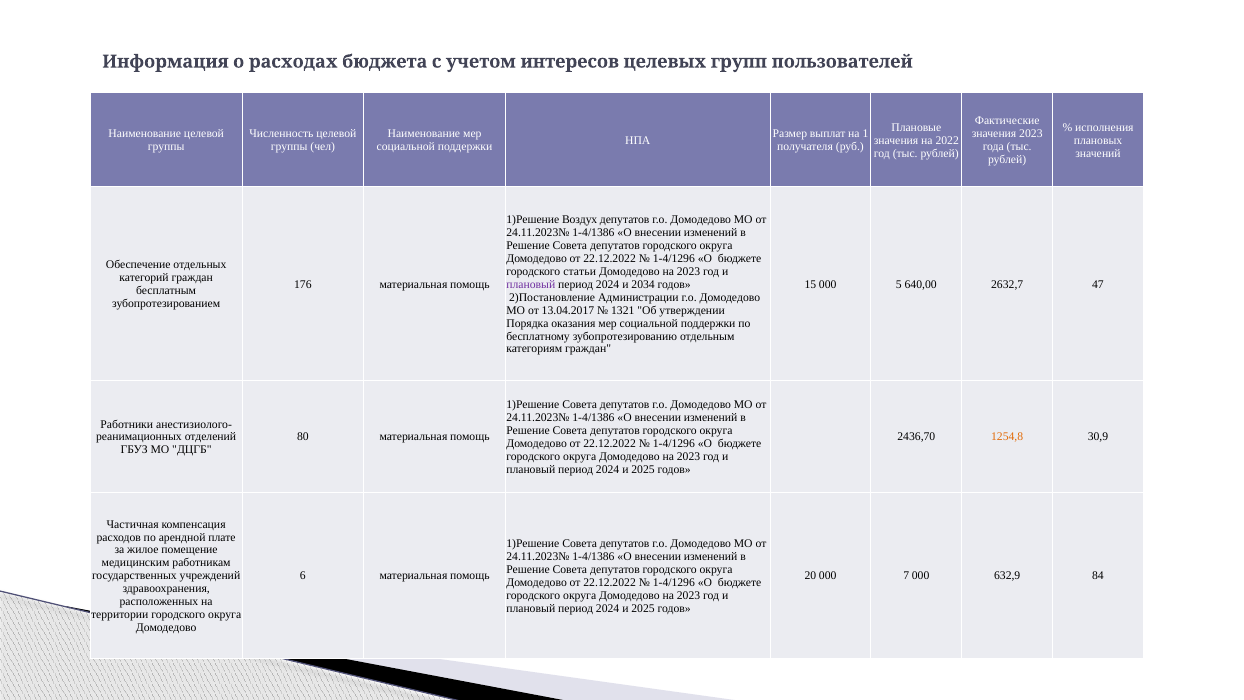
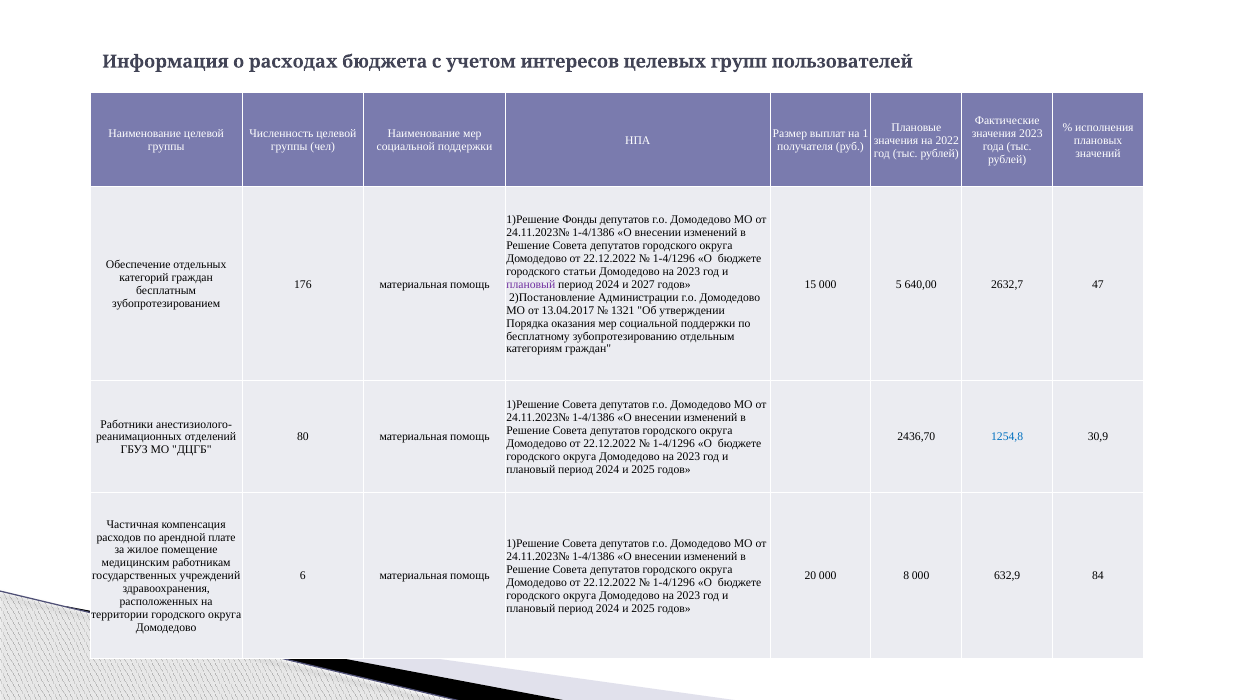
Воздух: Воздух -> Фонды (580, 220)
2034: 2034 -> 2027 (643, 284)
1254,8 colour: orange -> blue (1007, 437)
7: 7 -> 8 (906, 576)
